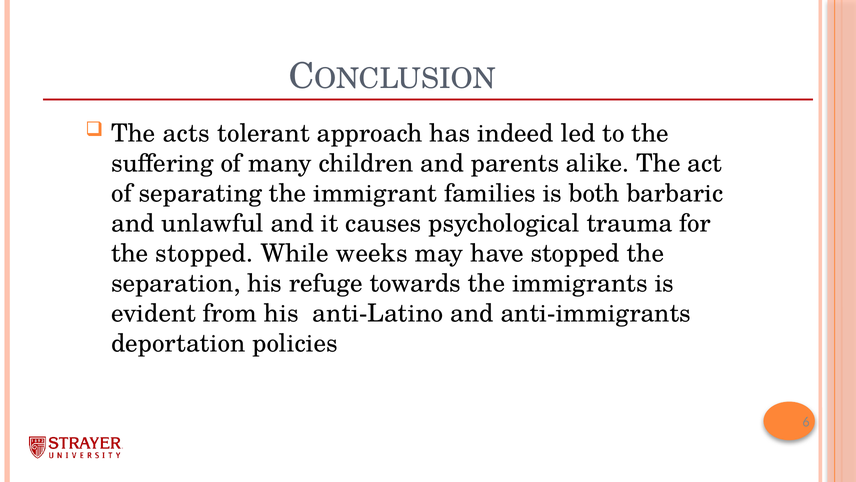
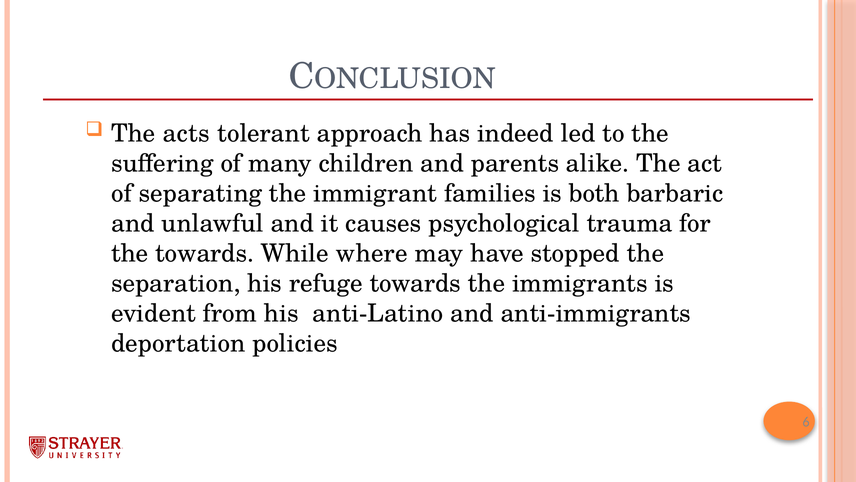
the stopped: stopped -> towards (205, 253)
weeks: weeks -> where (372, 253)
